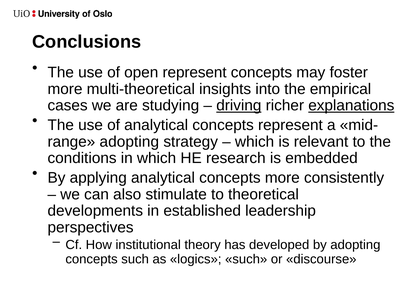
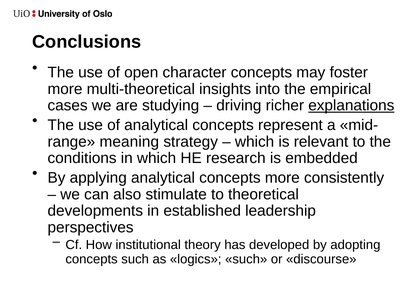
open represent: represent -> character (195, 72)
driving underline: present -> none (239, 105)
adopting: adopting -> meaning (129, 141)
